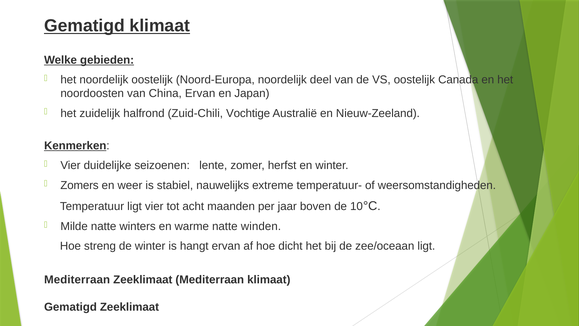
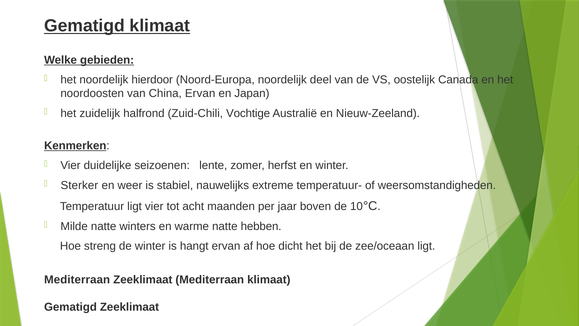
noordelijk oostelijk: oostelijk -> hierdoor (152, 80)
Zomers: Zomers -> Sterker (79, 185)
winden: winden -> hebben (261, 226)
